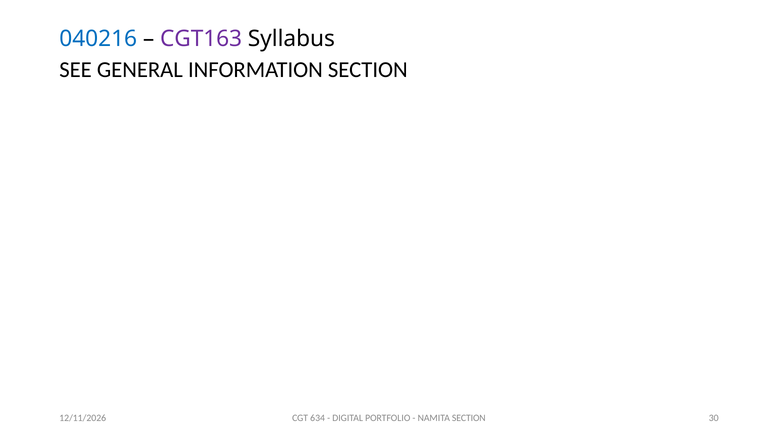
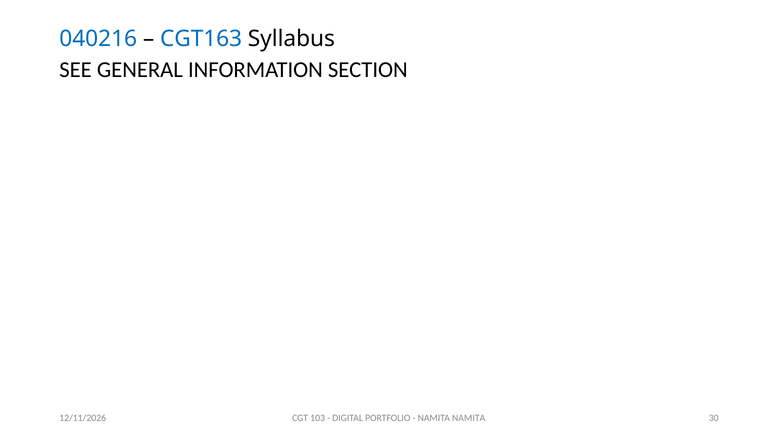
CGT163 colour: purple -> blue (201, 39)
634: 634 -> 103 (318, 418)
NAMITA SECTION: SECTION -> NAMITA (469, 418)
